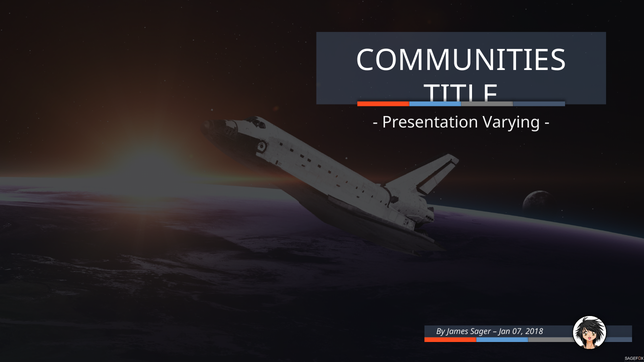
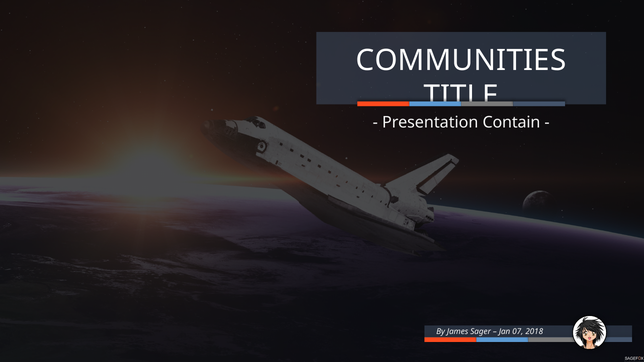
Varying: Varying -> Contain (511, 122)
